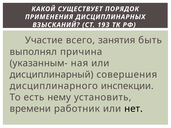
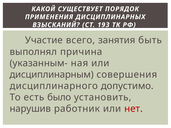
дисциплинарный: дисциплинарный -> дисциплинарным (52, 75)
инспекции: инспекции -> допустимо (127, 86)
нему: нему -> было (59, 97)
времени: времени -> нарушив (30, 109)
нет colour: black -> red (134, 109)
